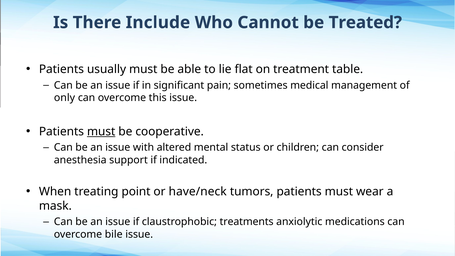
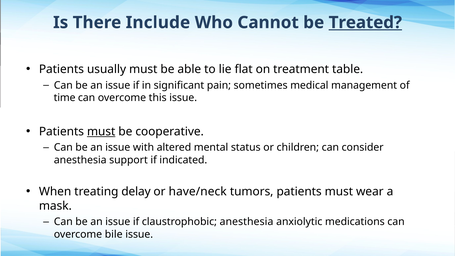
Treated underline: none -> present (365, 23)
only: only -> time (65, 98)
point: point -> delay (136, 192)
claustrophobic treatments: treatments -> anesthesia (247, 222)
